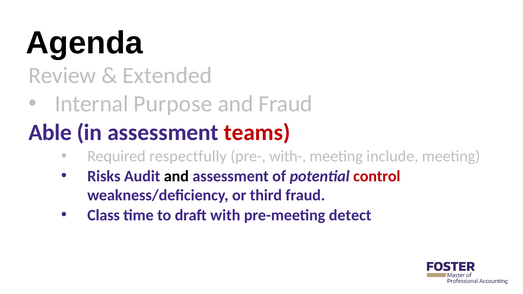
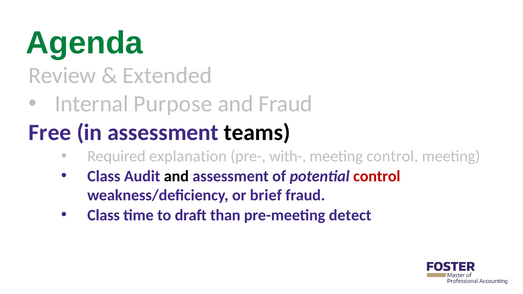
Agenda colour: black -> green (84, 43)
Able: Able -> Free (50, 133)
teams colour: red -> black (257, 133)
respectfully: respectfully -> explanation (188, 156)
meeting include: include -> control (392, 156)
Risks: Risks -> Class (104, 176)
third: third -> brief (266, 195)
with: with -> than (225, 215)
